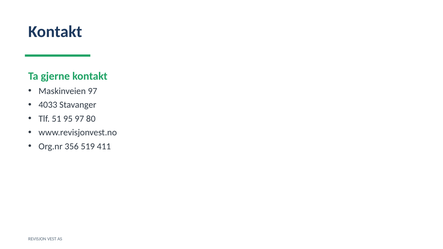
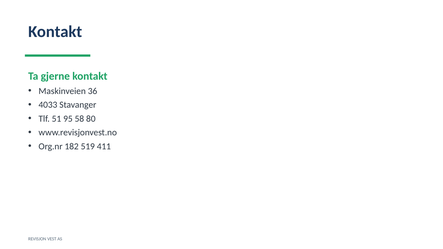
Maskinveien 97: 97 -> 36 (93, 91)
95 97: 97 -> 58 (79, 119)
356: 356 -> 182 (72, 147)
